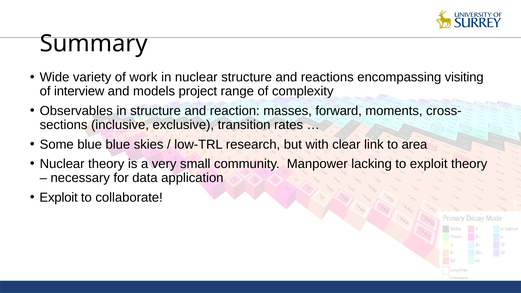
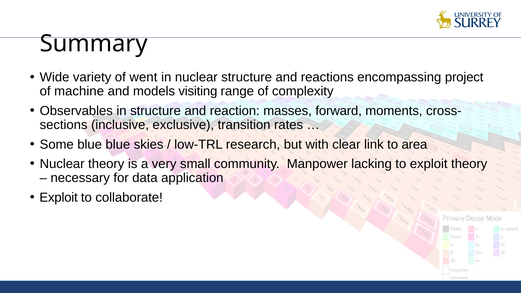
work: work -> went (143, 77)
visiting: visiting -> project (464, 77)
interview: interview -> machine (79, 91)
project: project -> visiting (198, 91)
